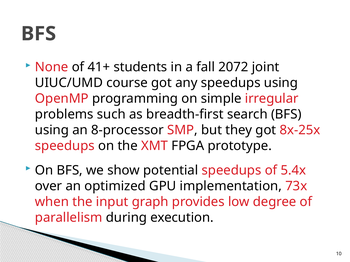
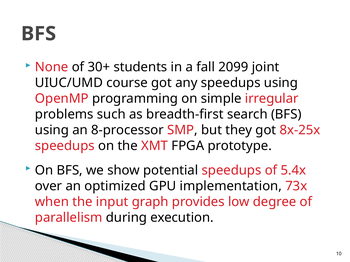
41+: 41+ -> 30+ (99, 67)
2072: 2072 -> 2099 (233, 67)
